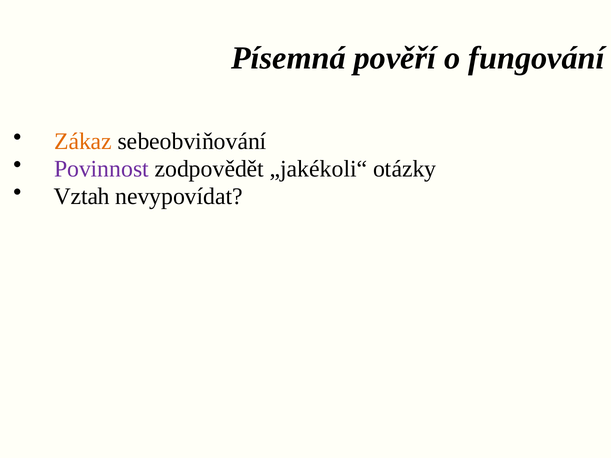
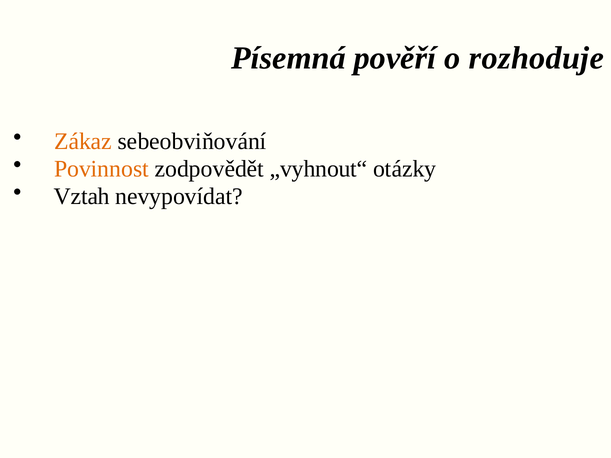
fungování: fungování -> rozhoduje (536, 58)
Povinnost colour: purple -> orange (101, 169)
„jakékoli“: „jakékoli“ -> „vyhnout“ (319, 169)
